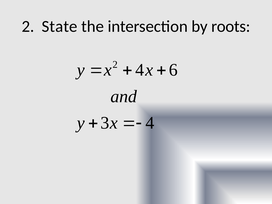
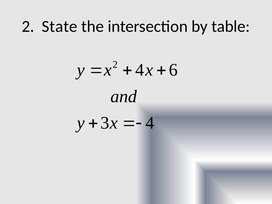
roots: roots -> table (231, 26)
